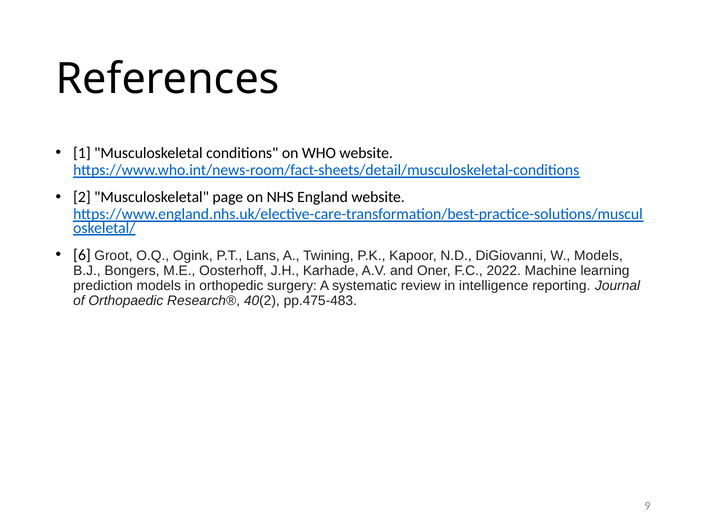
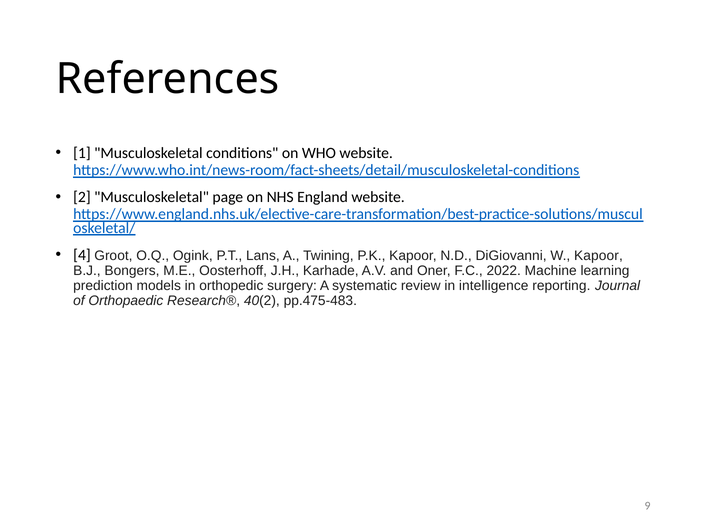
6: 6 -> 4 (82, 255)
W Models: Models -> Kapoor (598, 255)
